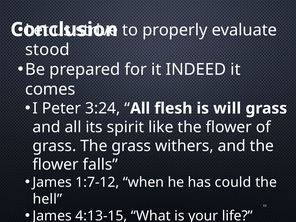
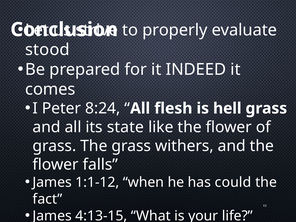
3:24: 3:24 -> 8:24 (103, 108)
will: will -> hell (227, 108)
spirit: spirit -> state (125, 127)
1:7-12: 1:7-12 -> 1:1-12 (97, 182)
hell: hell -> fact (47, 199)
